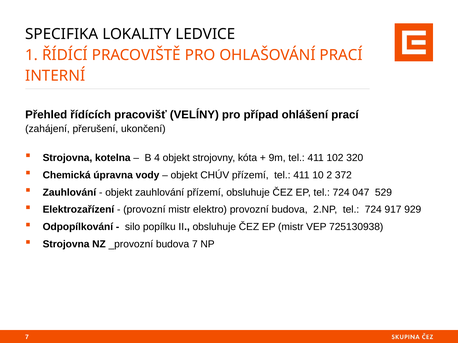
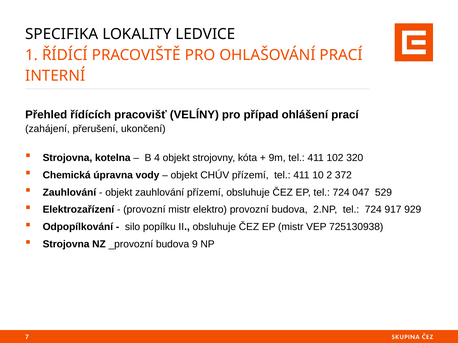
budova 7: 7 -> 9 (195, 245)
